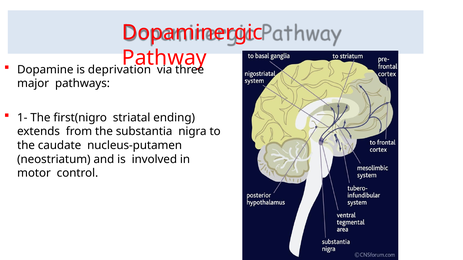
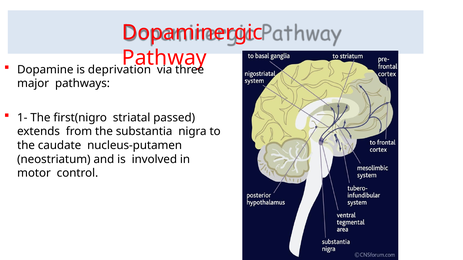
ending: ending -> passed (174, 118)
